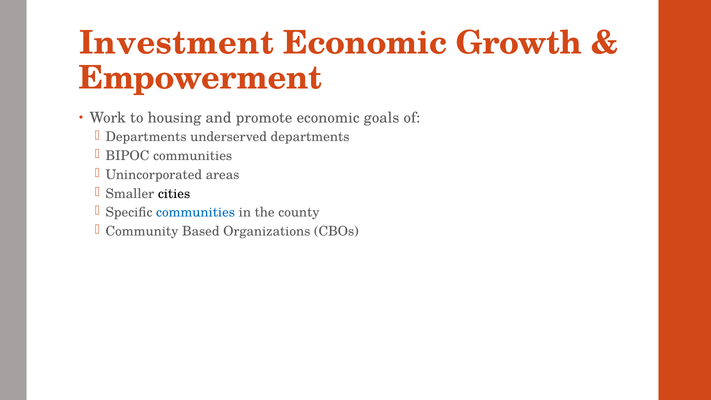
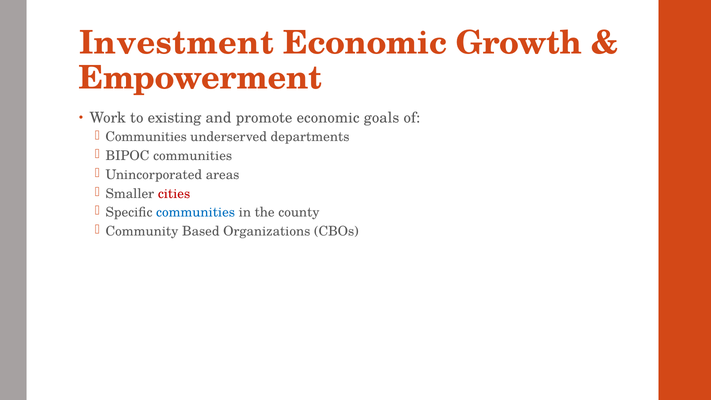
housing: housing -> existing (175, 118)
Departments: Departments -> Communities (146, 137)
cities colour: black -> red (174, 194)
